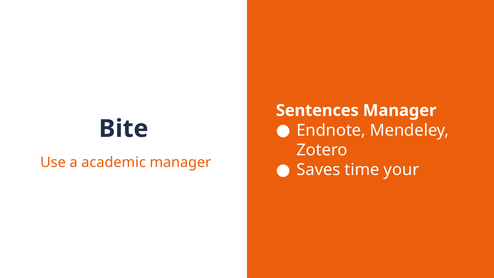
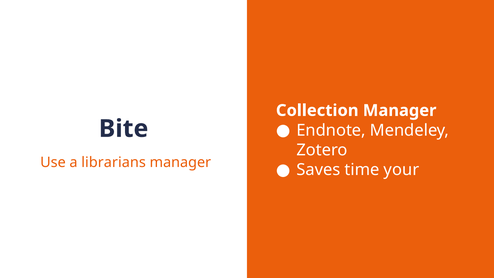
Sentences: Sentences -> Collection (317, 110)
academic: academic -> librarians (114, 162)
